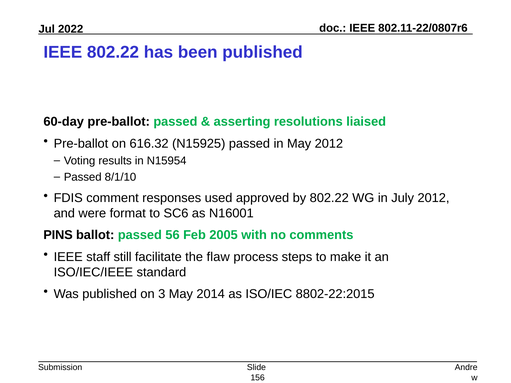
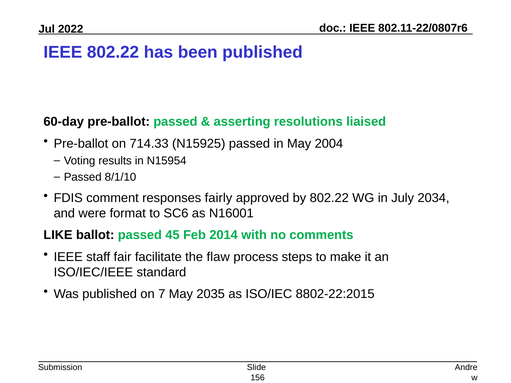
616.32: 616.32 -> 714.33 (149, 144)
May 2012: 2012 -> 2004 (329, 144)
used: used -> fairly (218, 198)
July 2012: 2012 -> 2034 (433, 198)
PINS: PINS -> LIKE (58, 235)
56: 56 -> 45 (173, 235)
2005: 2005 -> 2014 (224, 235)
still: still -> fair (123, 257)
3: 3 -> 7 (162, 294)
2014: 2014 -> 2035 (211, 294)
